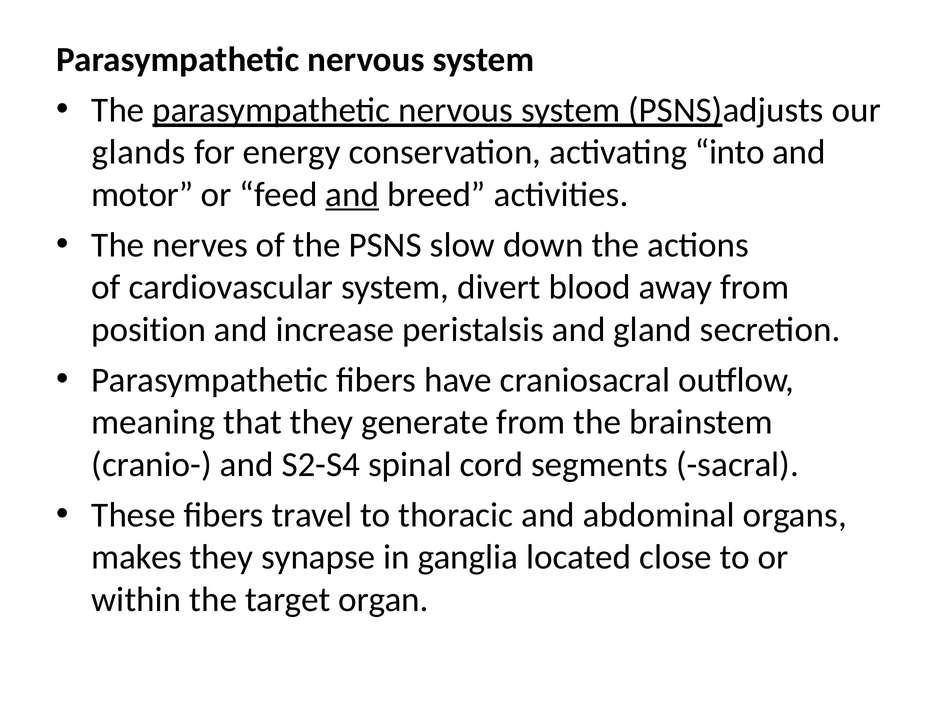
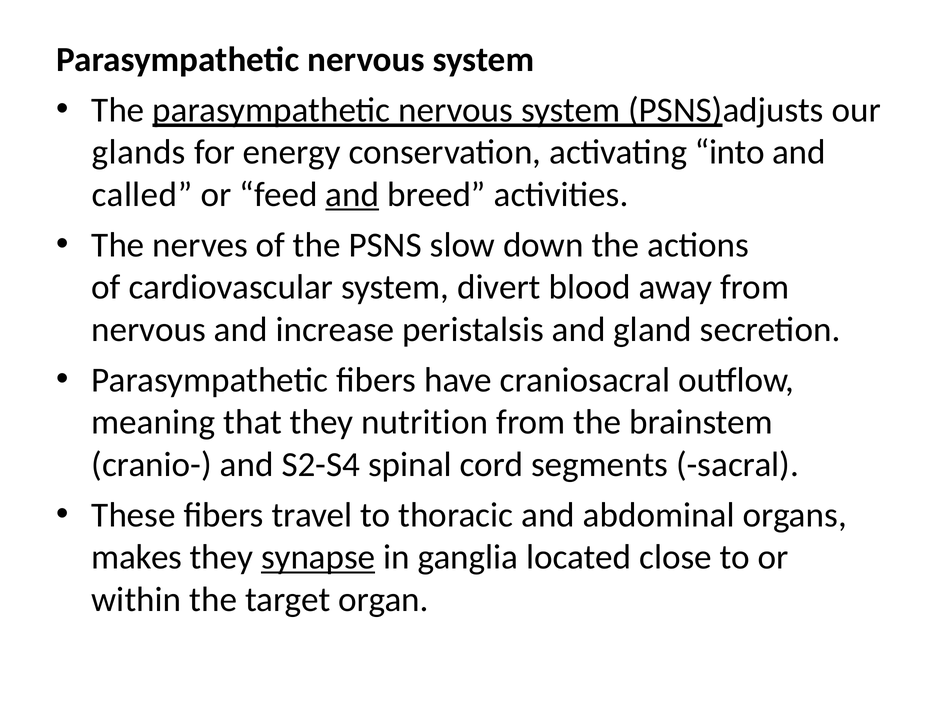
motor: motor -> called (142, 195)
position: position -> nervous (149, 330)
generate: generate -> nutrition (425, 423)
synapse underline: none -> present (318, 558)
